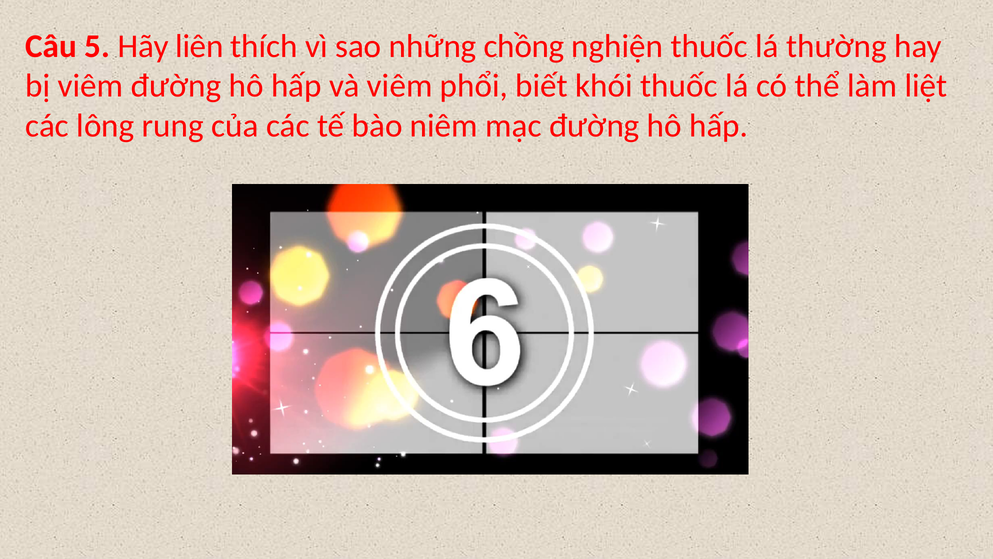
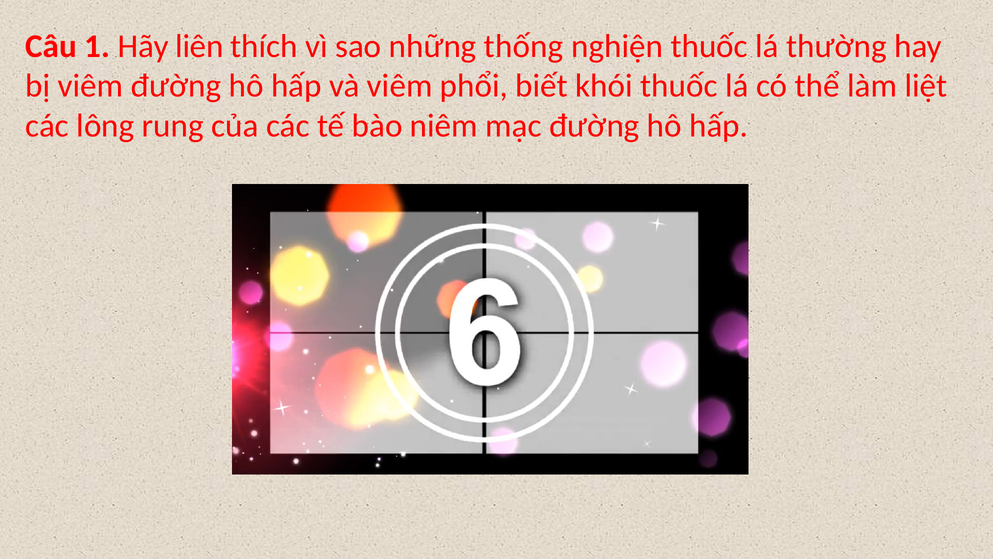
5: 5 -> 1 (97, 46)
chồng: chồng -> thống (524, 46)
